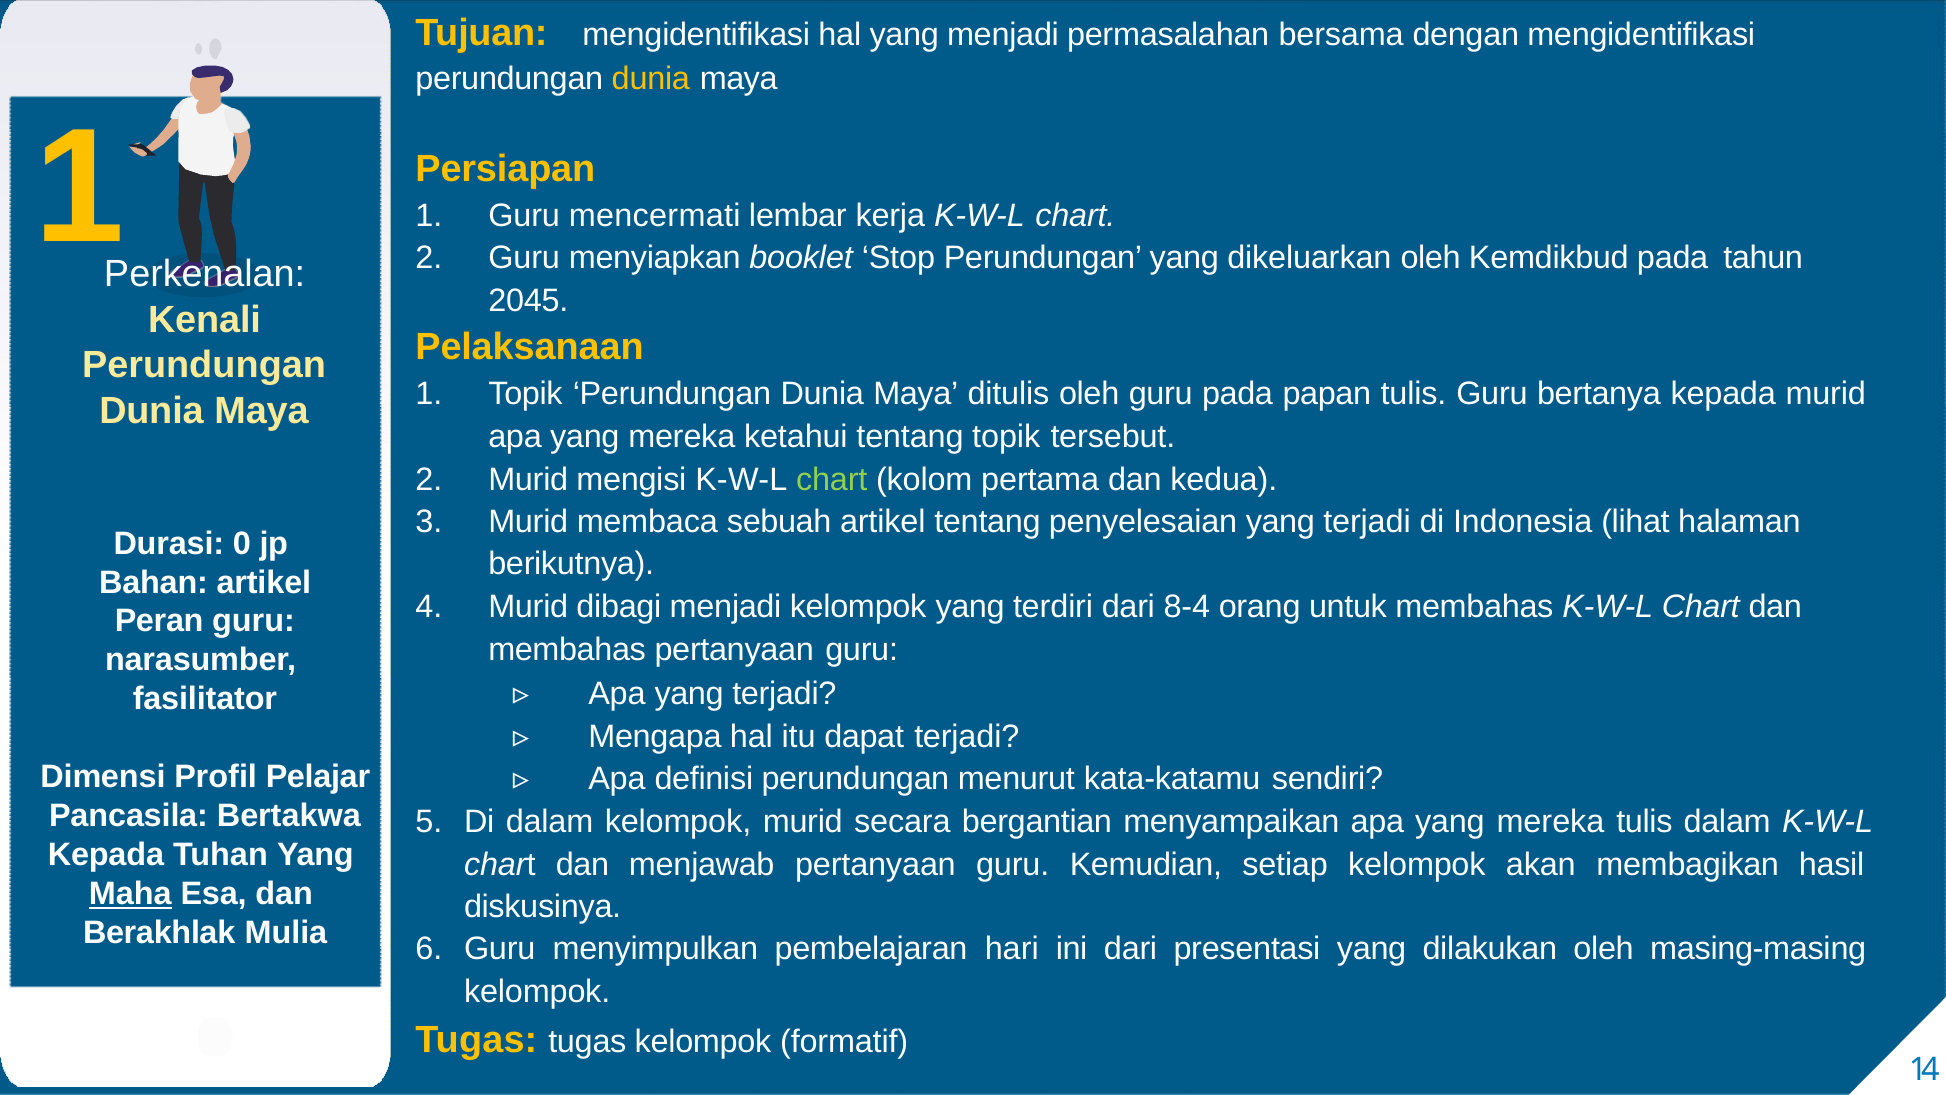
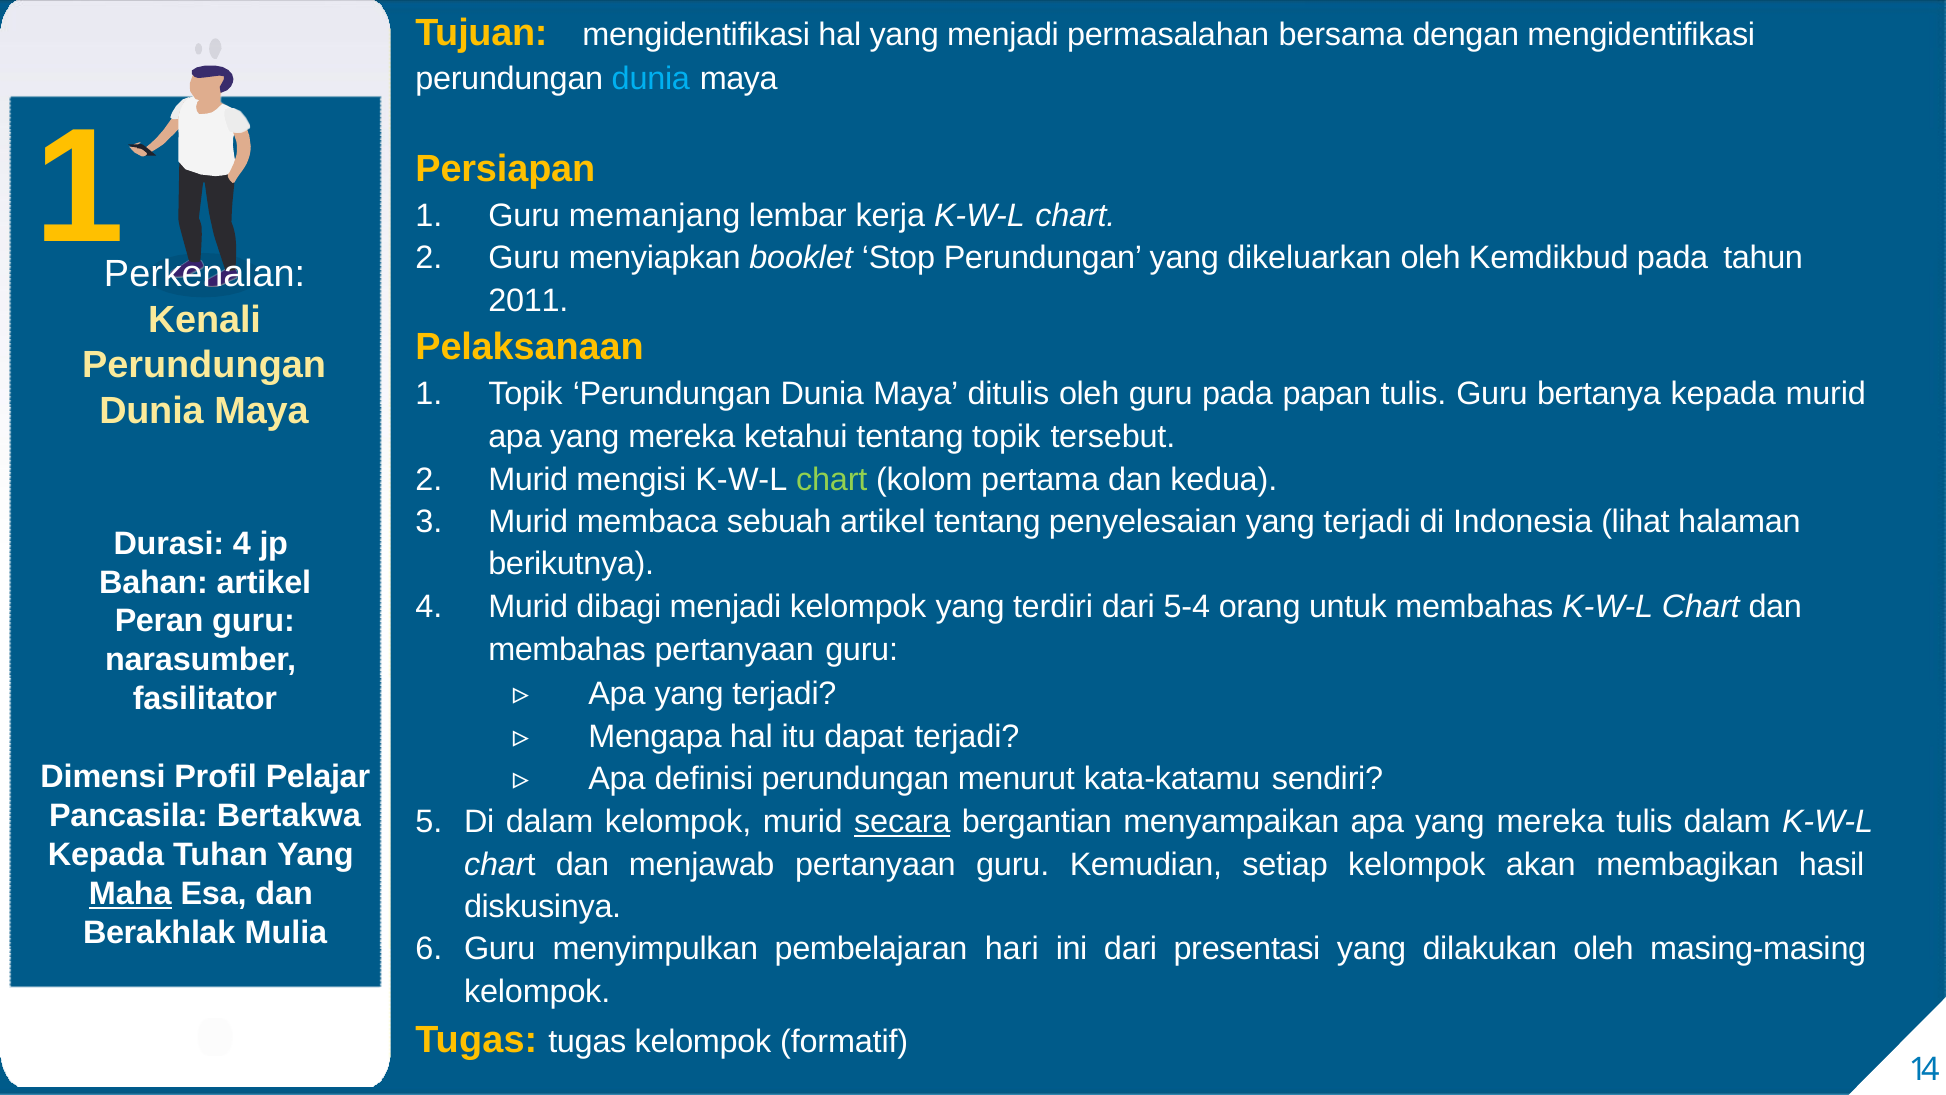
dunia colour: yellow -> light blue (651, 79)
mencermati: mencermati -> memanjang (655, 215)
2045: 2045 -> 2011 (528, 301)
Durasi 0: 0 -> 4 (242, 543)
8-4: 8-4 -> 5-4 (1187, 607)
secara underline: none -> present (902, 822)
